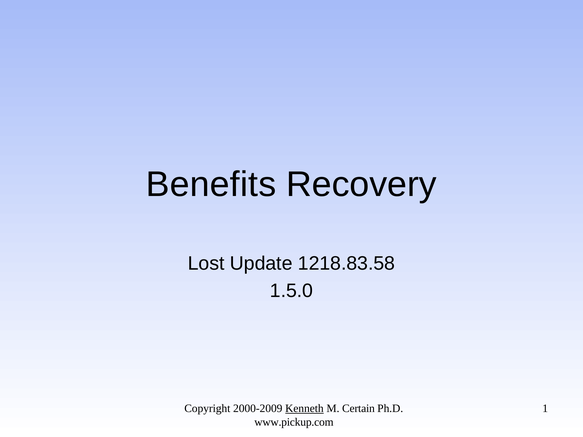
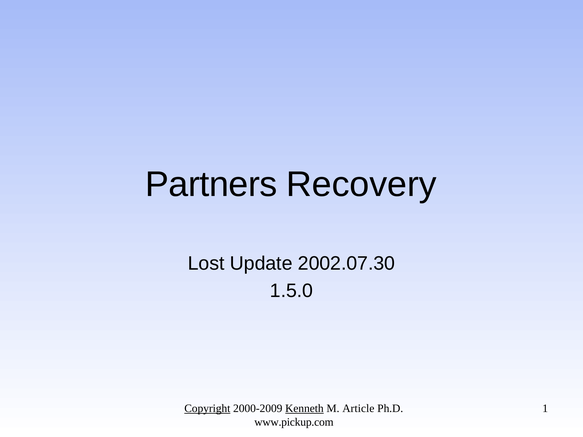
Benefits: Benefits -> Partners (211, 185)
1218.83.58: 1218.83.58 -> 2002.07.30 (347, 264)
Copyright underline: none -> present (207, 409)
Certain: Certain -> Article (358, 409)
